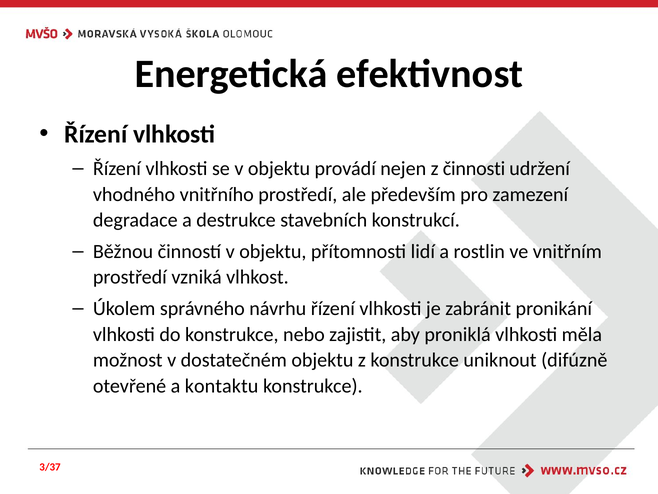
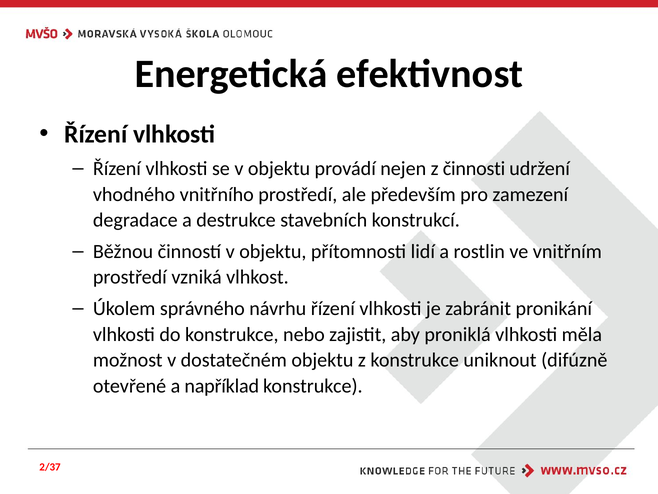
kontaktu: kontaktu -> například (222, 386)
3/37: 3/37 -> 2/37 (50, 467)
